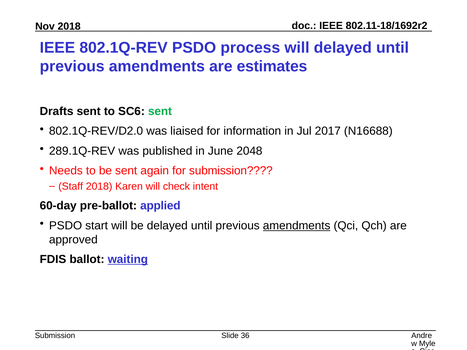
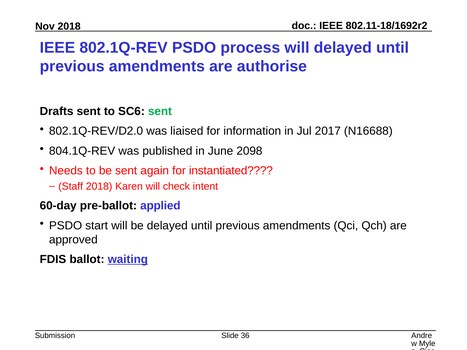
estimates: estimates -> authorise (272, 66)
289.1Q-REV: 289.1Q-REV -> 804.1Q-REV (82, 151)
2048: 2048 -> 2098 (249, 151)
for submission: submission -> instantiated (231, 171)
amendments underline: present -> none (297, 226)
